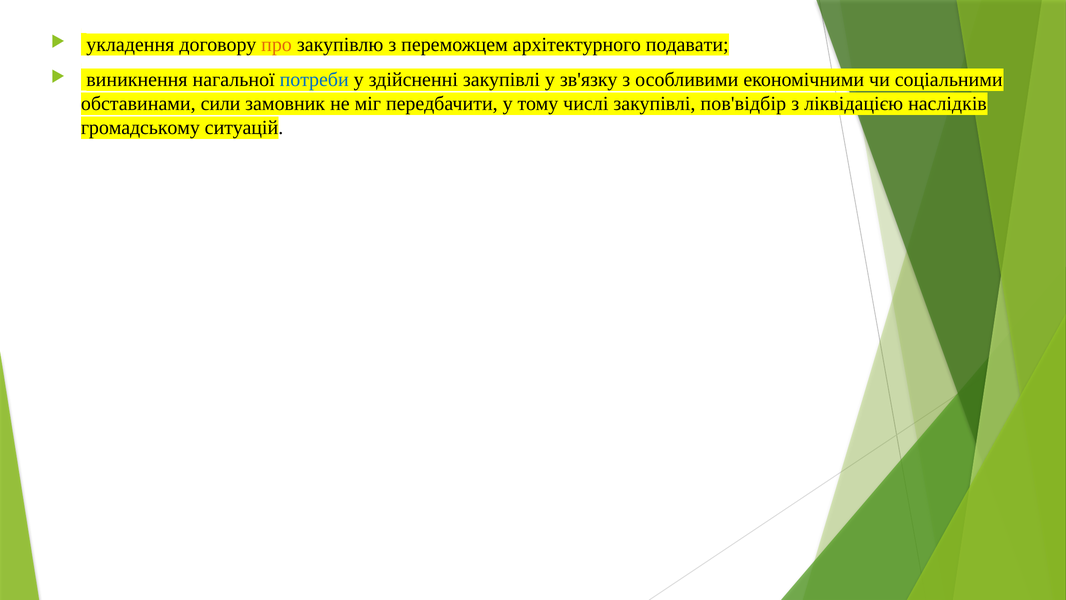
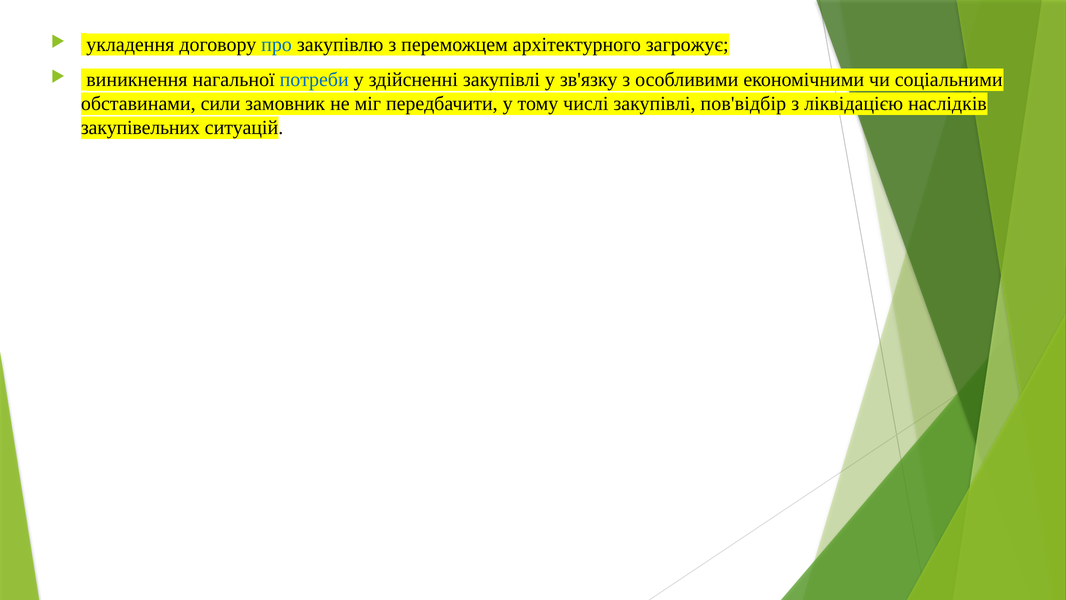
про colour: orange -> blue (277, 45)
подавати: подавати -> загрожує (687, 45)
громадському: громадському -> закупівельних (140, 128)
